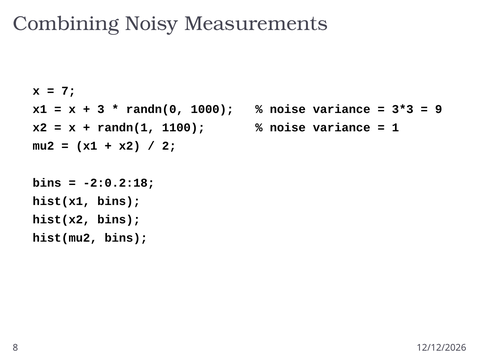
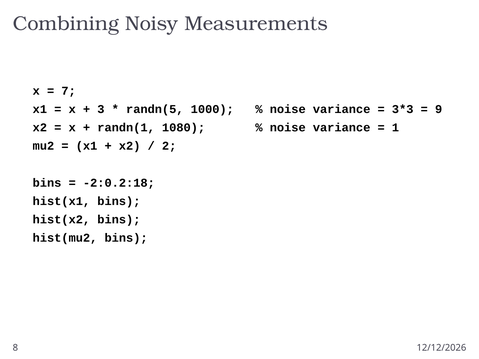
randn(0: randn(0 -> randn(5 (155, 109)
1100: 1100 -> 1080 (184, 128)
